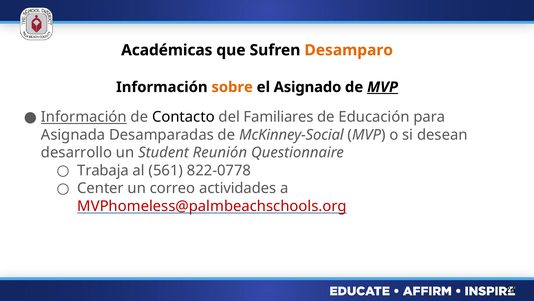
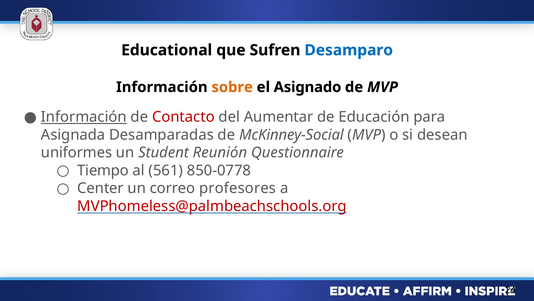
Académicas: Académicas -> Educational (167, 50)
Desamparo colour: orange -> blue (349, 50)
MVP underline: present -> none (383, 87)
Contacto colour: black -> red (183, 117)
Familiares: Familiares -> Aumentar (279, 117)
desarrollo: desarrollo -> uniformes (77, 152)
Trabaja: Trabaja -> Tiempo (103, 170)
822-0778: 822-0778 -> 850-0778 (219, 170)
actividades: actividades -> profesores (238, 188)
